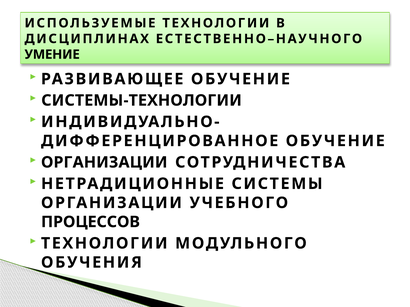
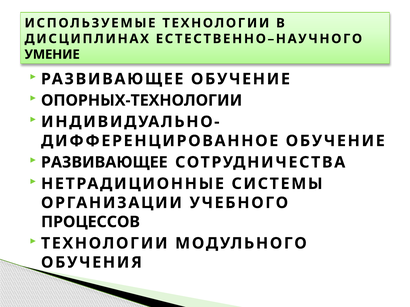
СИСТЕМЫ-ТЕХНОЛОГИИ: СИСТЕМЫ-ТЕХНОЛОГИИ -> ОПОРНЫХ-ТЕХНОЛОГИИ (142, 101)
ОРГАНИЗАЦИИ: ОРГАНИЗАЦИИ -> РАЗВИВАЮЩЕЕ (104, 163)
